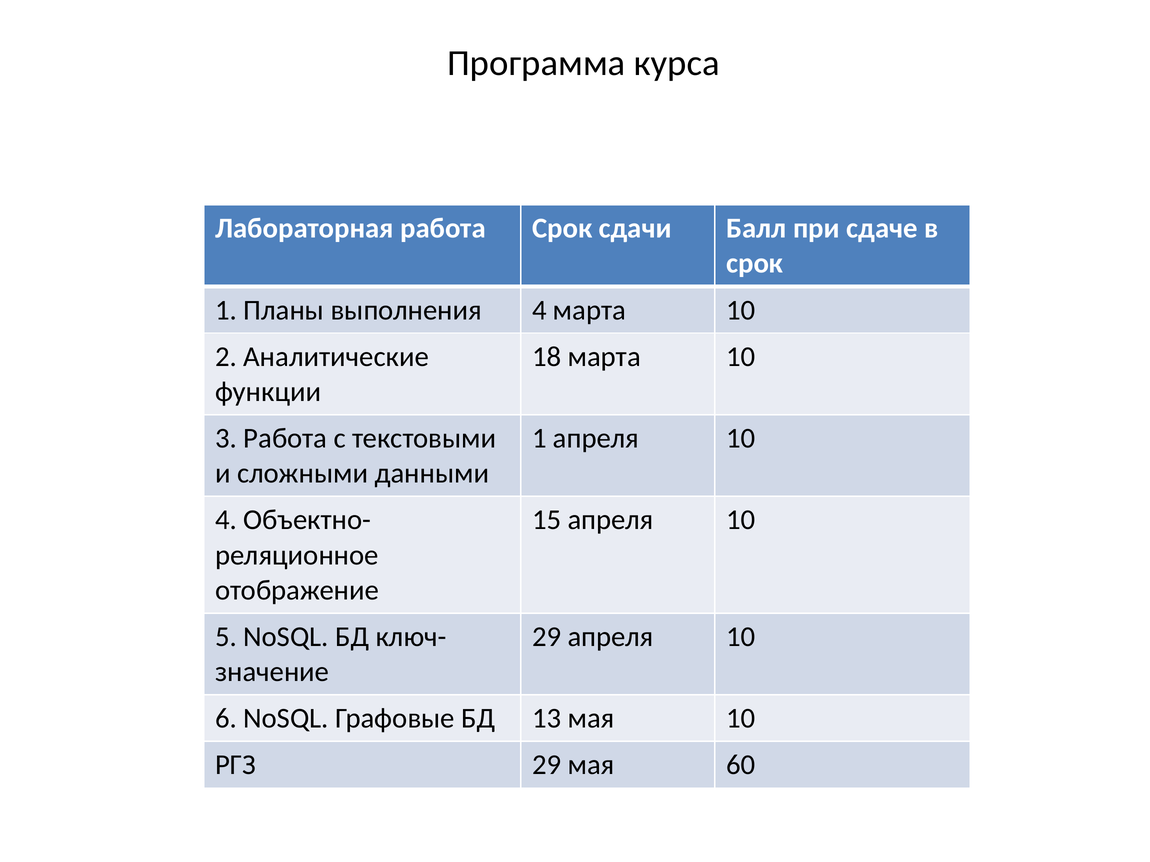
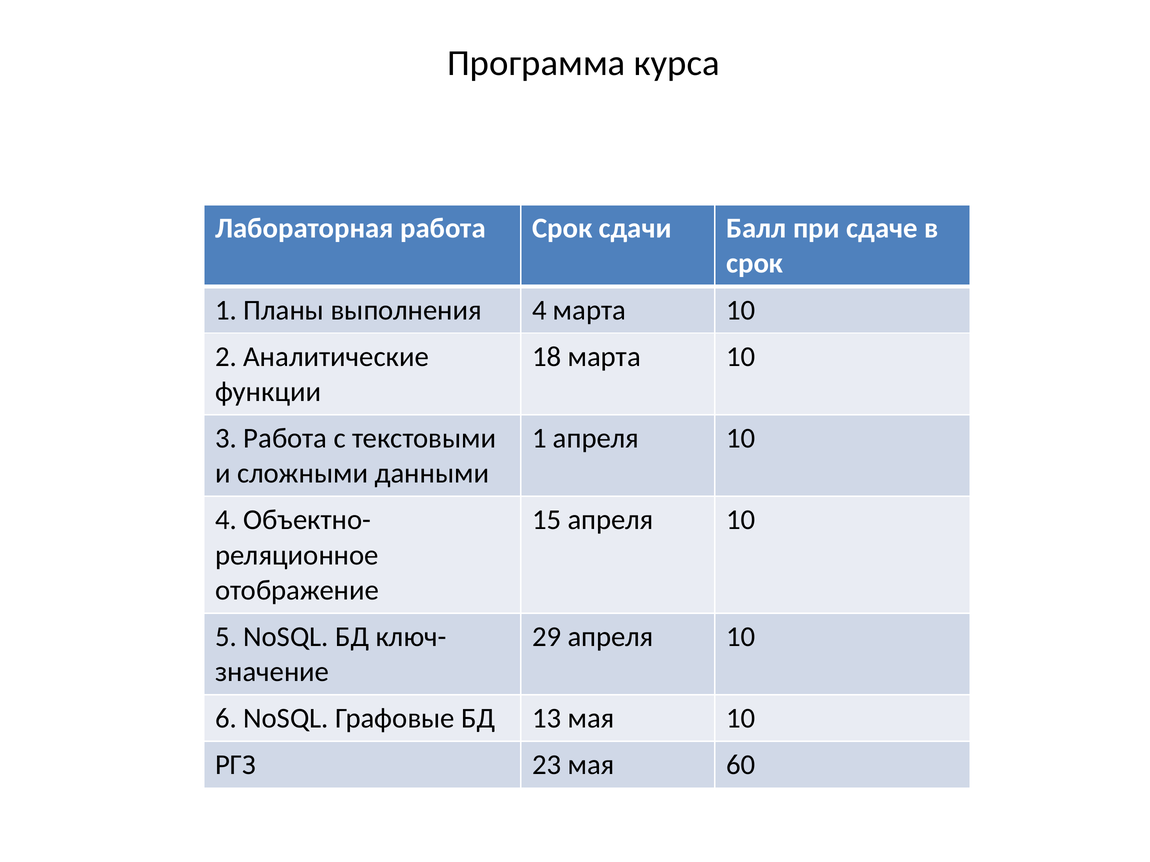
РГЗ 29: 29 -> 23 (547, 765)
